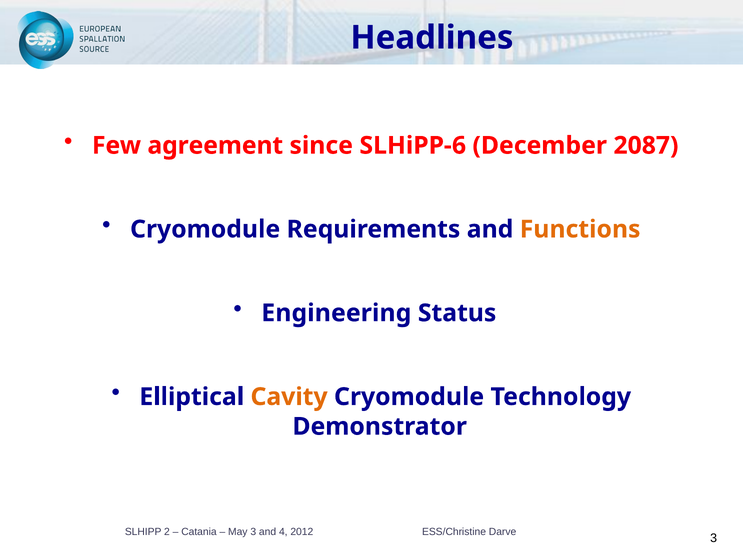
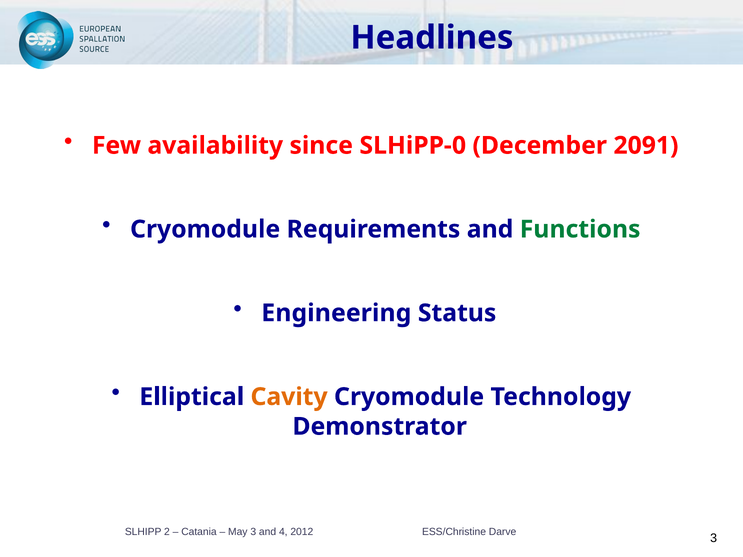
agreement: agreement -> availability (215, 146)
SLHiPP-6: SLHiPP-6 -> SLHiPP-0 (413, 146)
2087: 2087 -> 2091 (646, 146)
Functions colour: orange -> green (580, 229)
